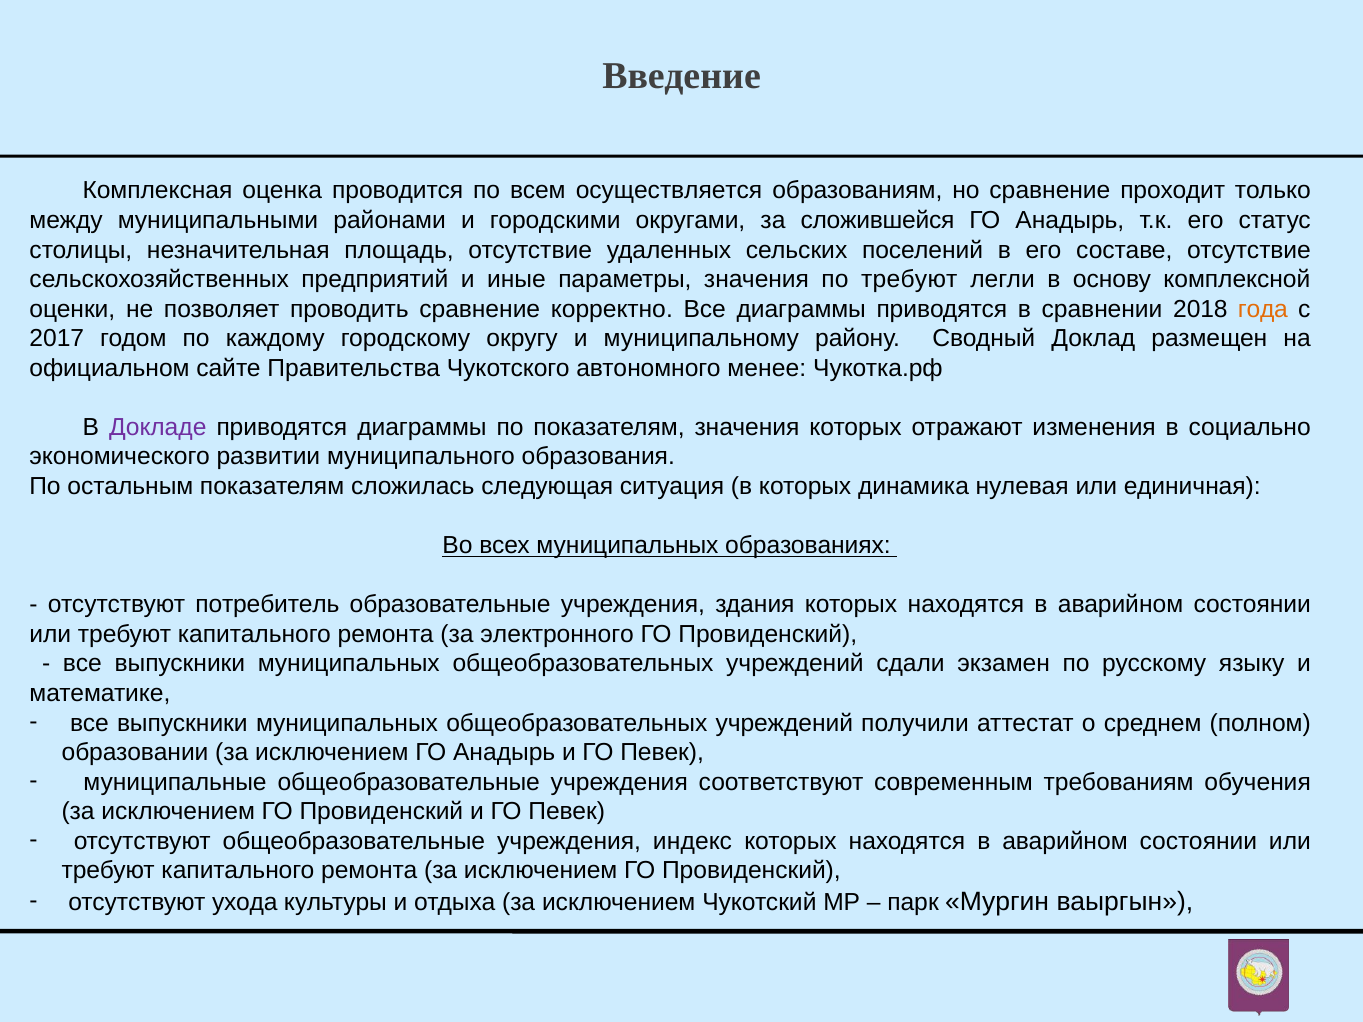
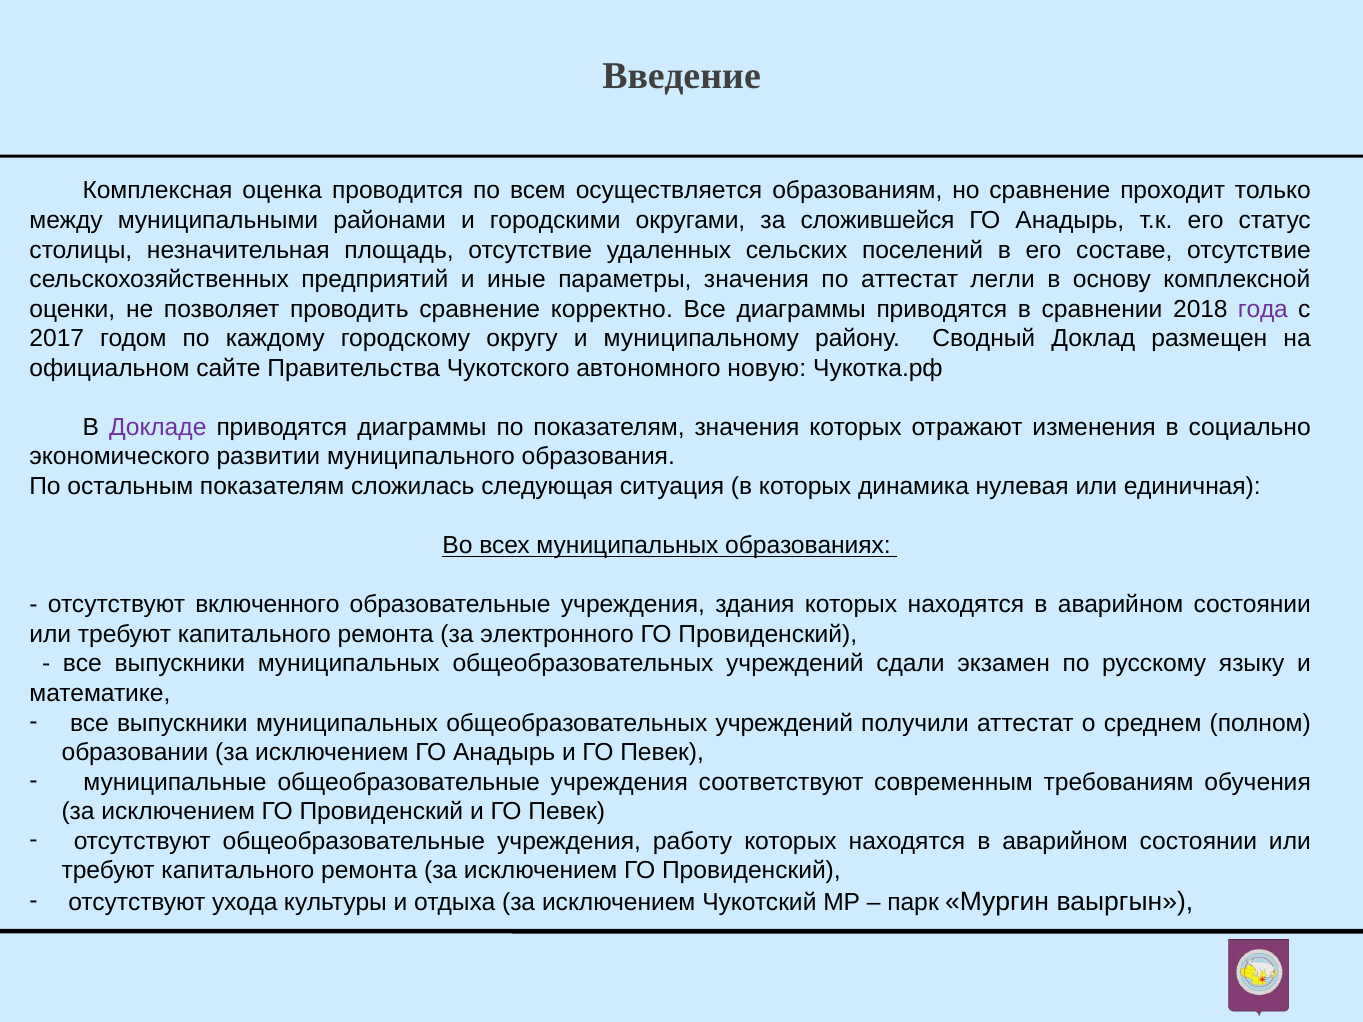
по требуют: требуют -> аттестат (910, 280)
года colour: orange -> purple (1263, 309)
менее: менее -> новую (767, 368)
потребитель: потребитель -> включенного (267, 605)
индекс: индекс -> работу (693, 841)
